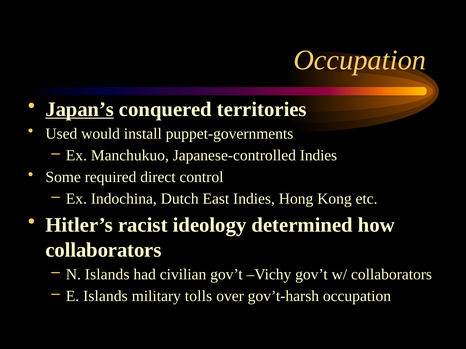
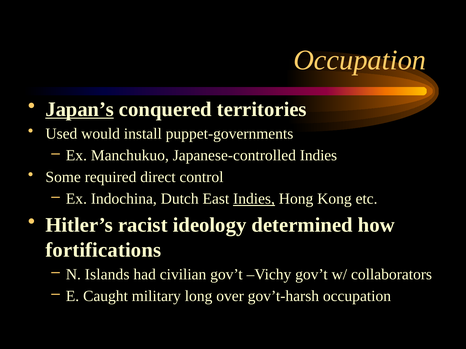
Indies underline: none -> present (254, 199)
collaborators: collaborators -> fortifications (103, 250)
E Islands: Islands -> Caught (105, 296)
tolls: tolls -> long (199, 296)
